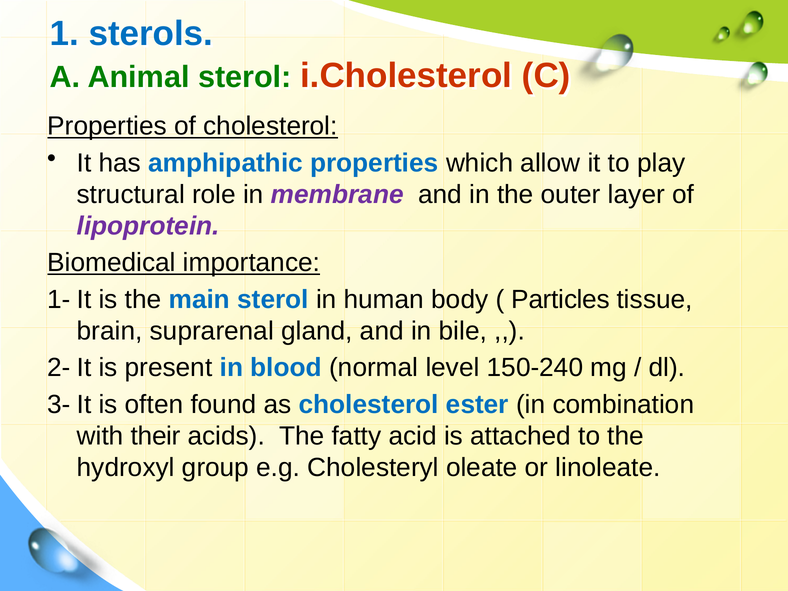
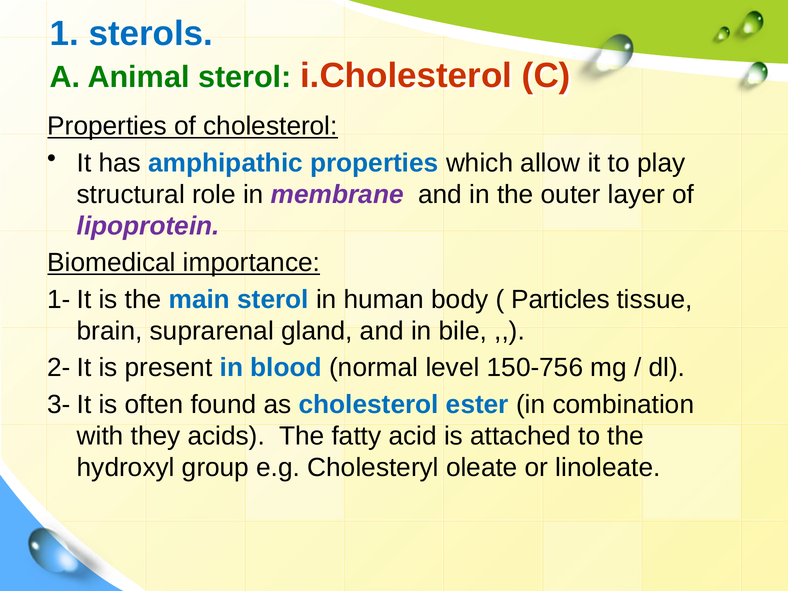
150-240: 150-240 -> 150-756 (535, 368)
their: their -> they (156, 436)
